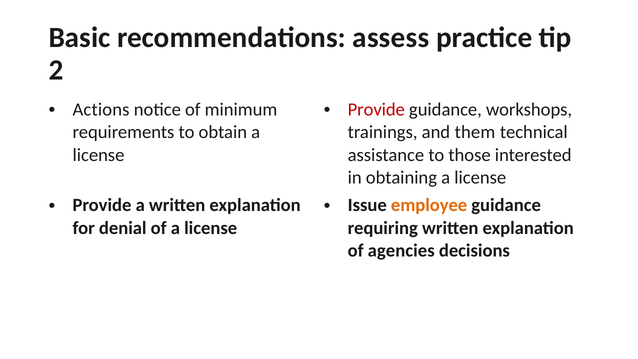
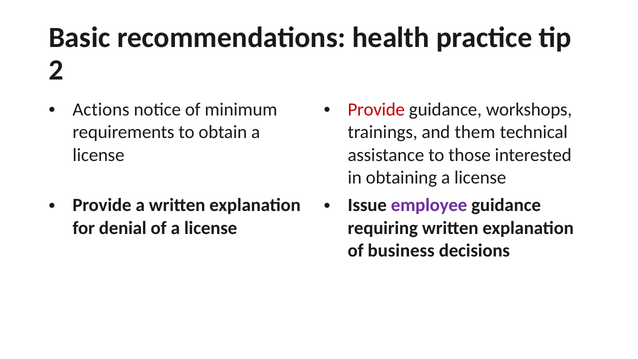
assess: assess -> health (391, 38)
employee colour: orange -> purple (429, 205)
agencies: agencies -> business (401, 251)
